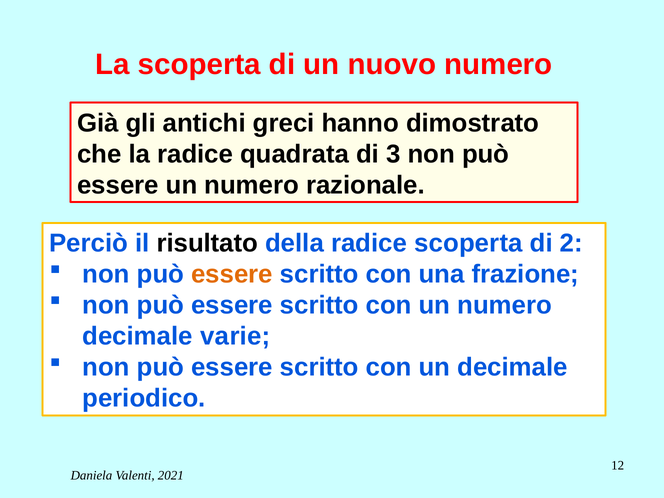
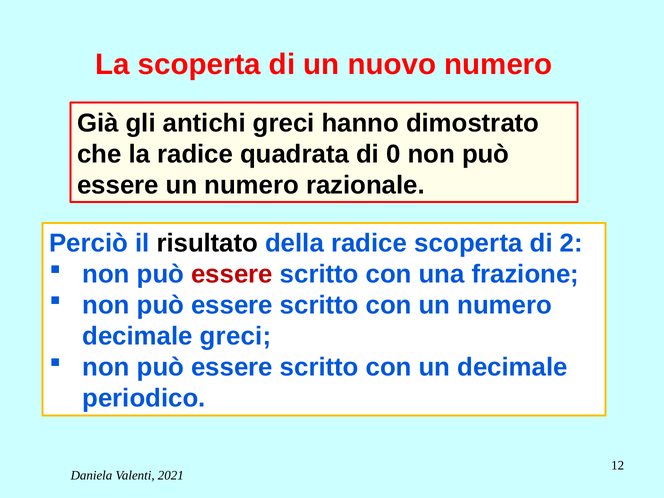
3: 3 -> 0 (393, 154)
essere colour: orange -> red (232, 274)
decimale varie: varie -> greci (235, 336)
